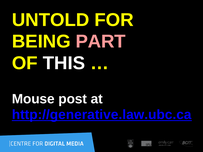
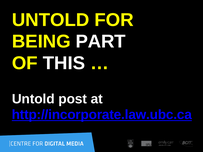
PART colour: pink -> white (101, 42)
Mouse: Mouse -> Untold (33, 99)
http://generative.law.ubc.ca: http://generative.law.ubc.ca -> http://incorporate.law.ubc.ca (102, 115)
